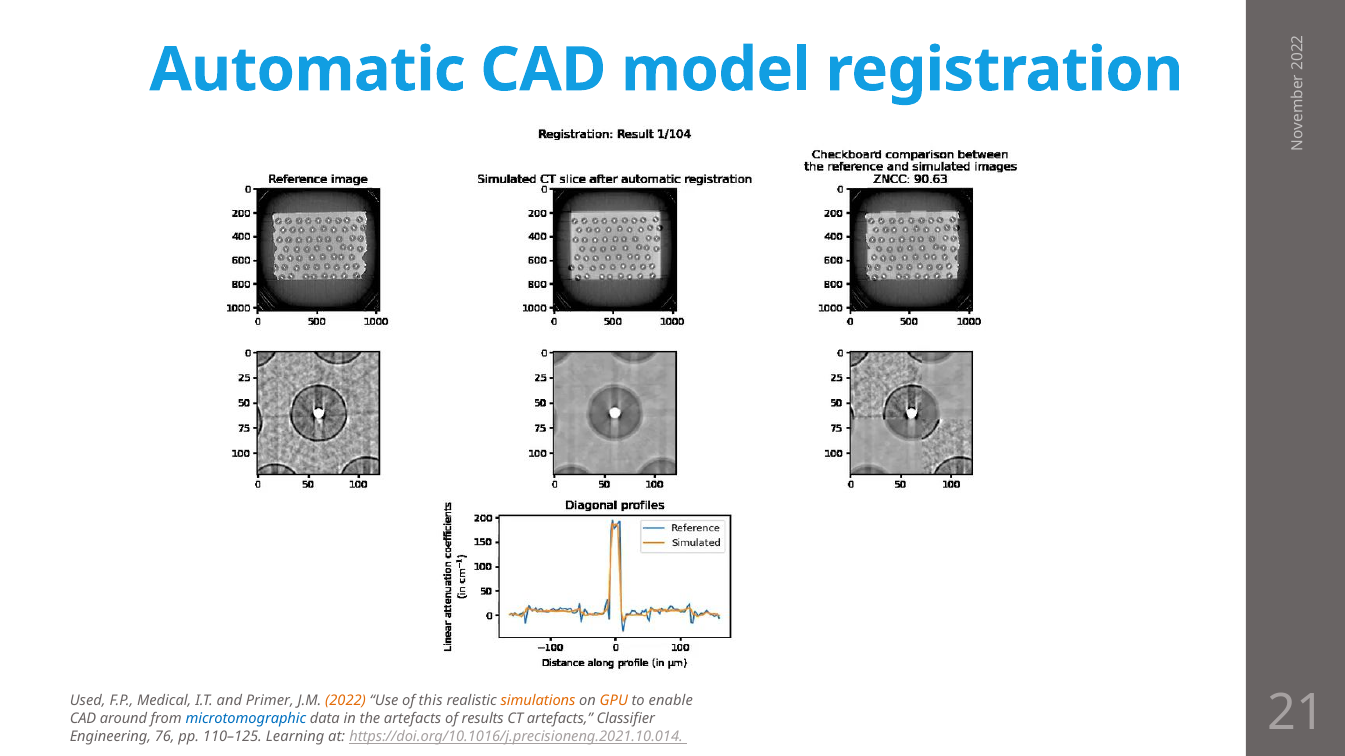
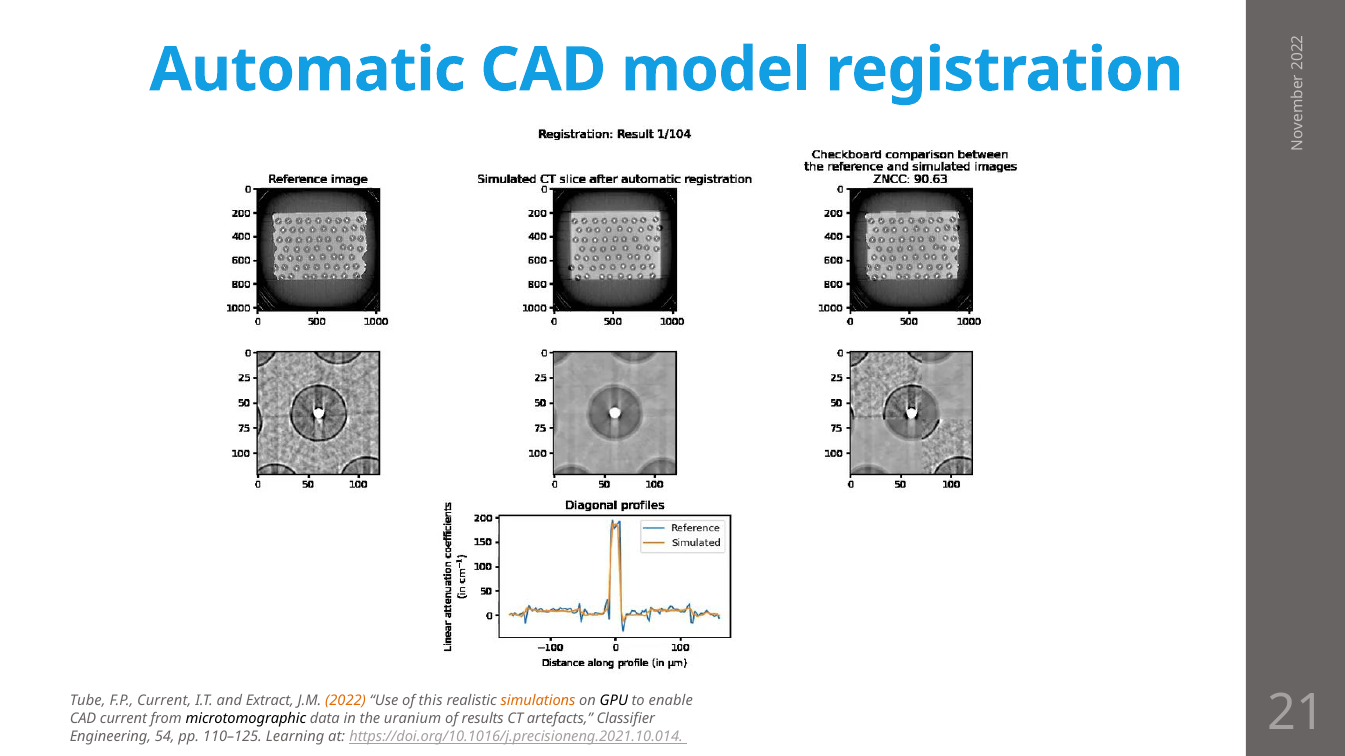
Used: Used -> Tube (88, 702)
F.P Medical: Medical -> Current (164, 702)
Primer: Primer -> Extract (270, 702)
GPU colour: orange -> black (614, 702)
CAD around: around -> current (123, 719)
microtomographic colour: blue -> black (246, 719)
the artefacts: artefacts -> uranium (413, 719)
76: 76 -> 54 (165, 737)
